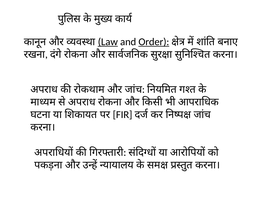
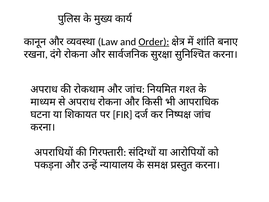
Law underline: present -> none (108, 42)
